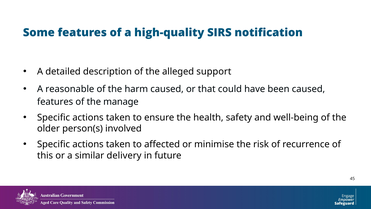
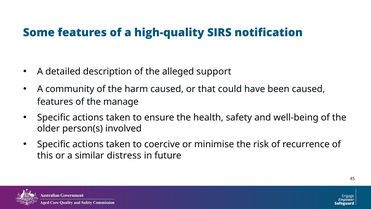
reasonable: reasonable -> community (70, 89)
affected: affected -> coercive (162, 144)
delivery: delivery -> distress (124, 155)
